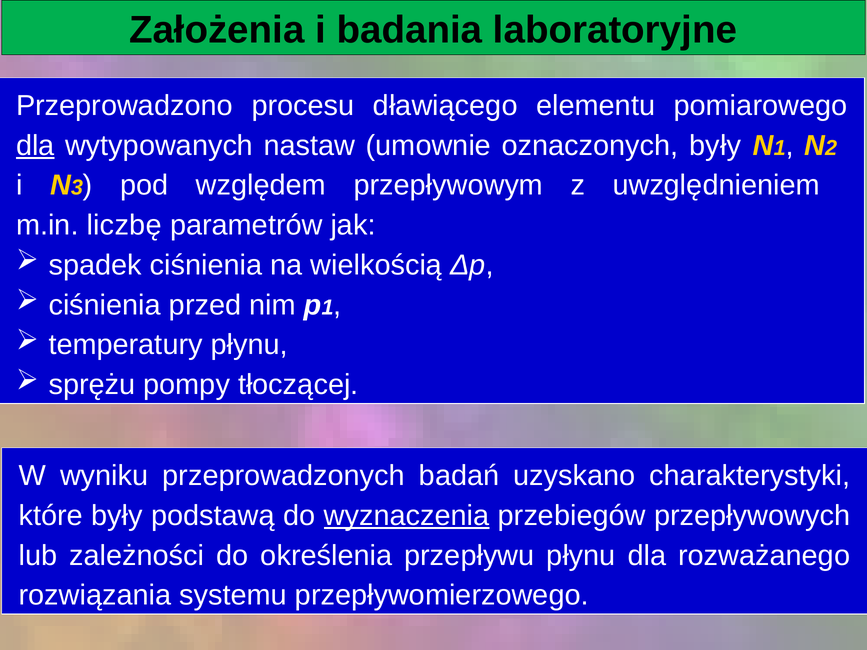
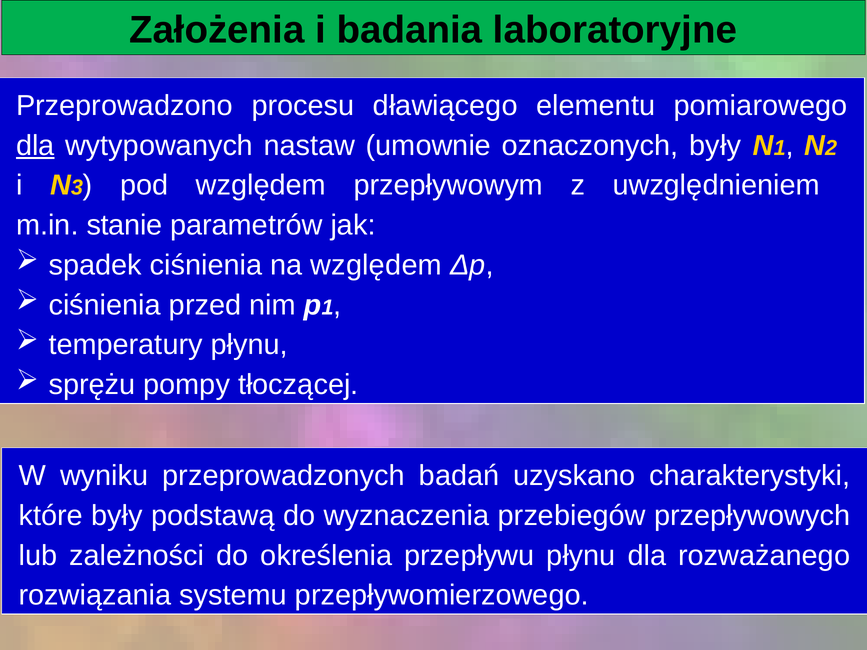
liczbę: liczbę -> stanie (124, 225)
na wielkością: wielkością -> względem (376, 265)
wyznaczenia underline: present -> none (407, 516)
